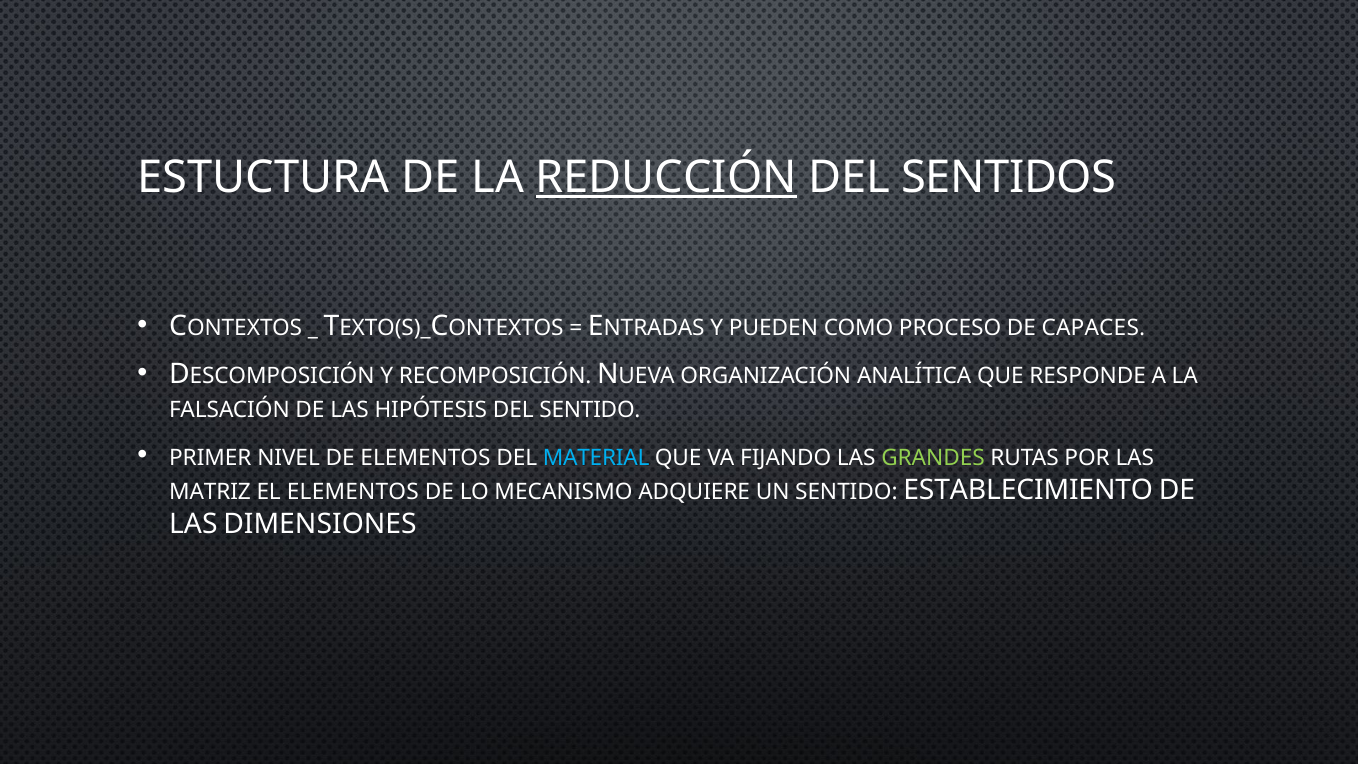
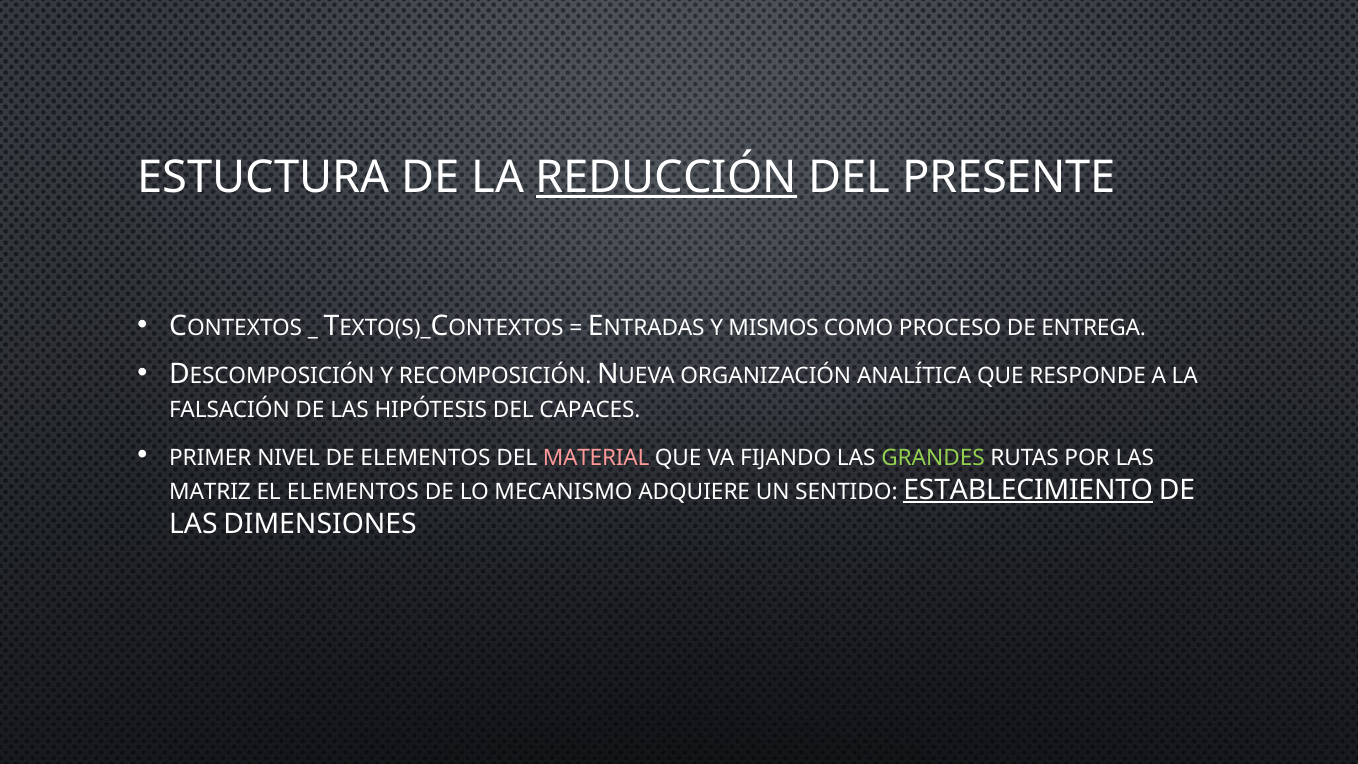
SENTIDOS: SENTIDOS -> PRESENTE (1009, 177)
PUEDEN: PUEDEN -> MISMOS (774, 328)
CAPACES: CAPACES -> ENTREGA (1094, 328)
DEL SENTIDO: SENTIDO -> CAPACES (590, 410)
MATERIAL colour: light blue -> pink (596, 458)
ESTABLECIMIENTO underline: none -> present (1028, 490)
